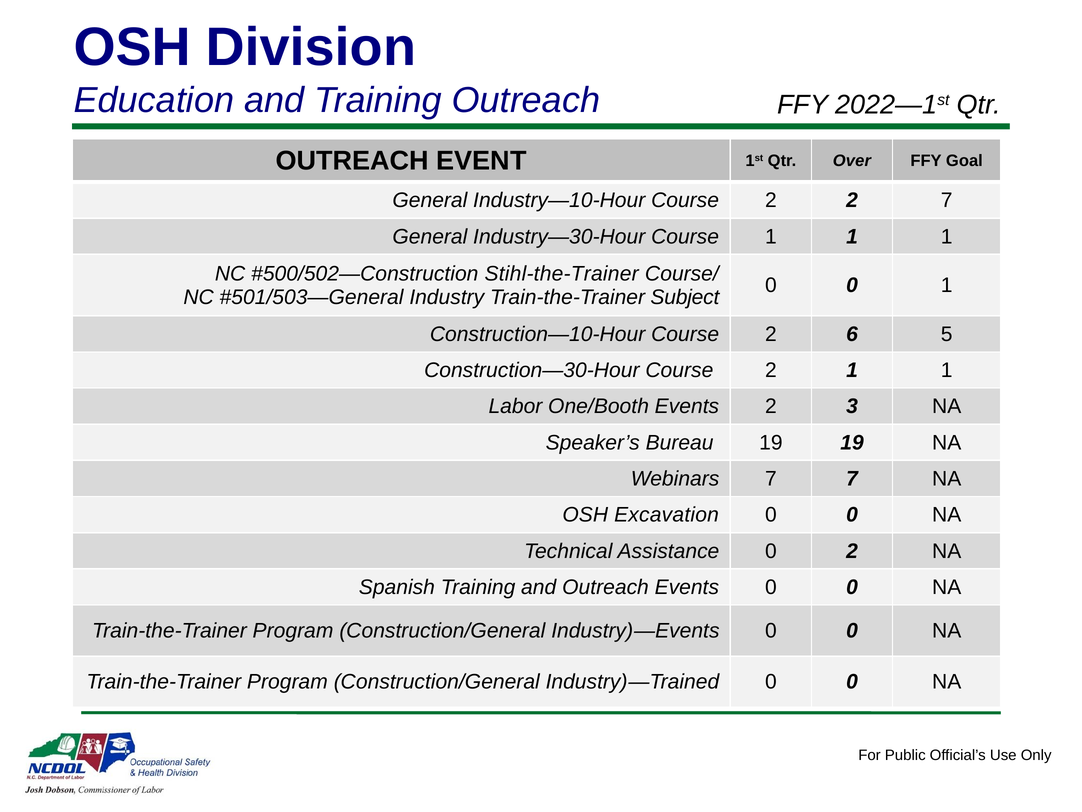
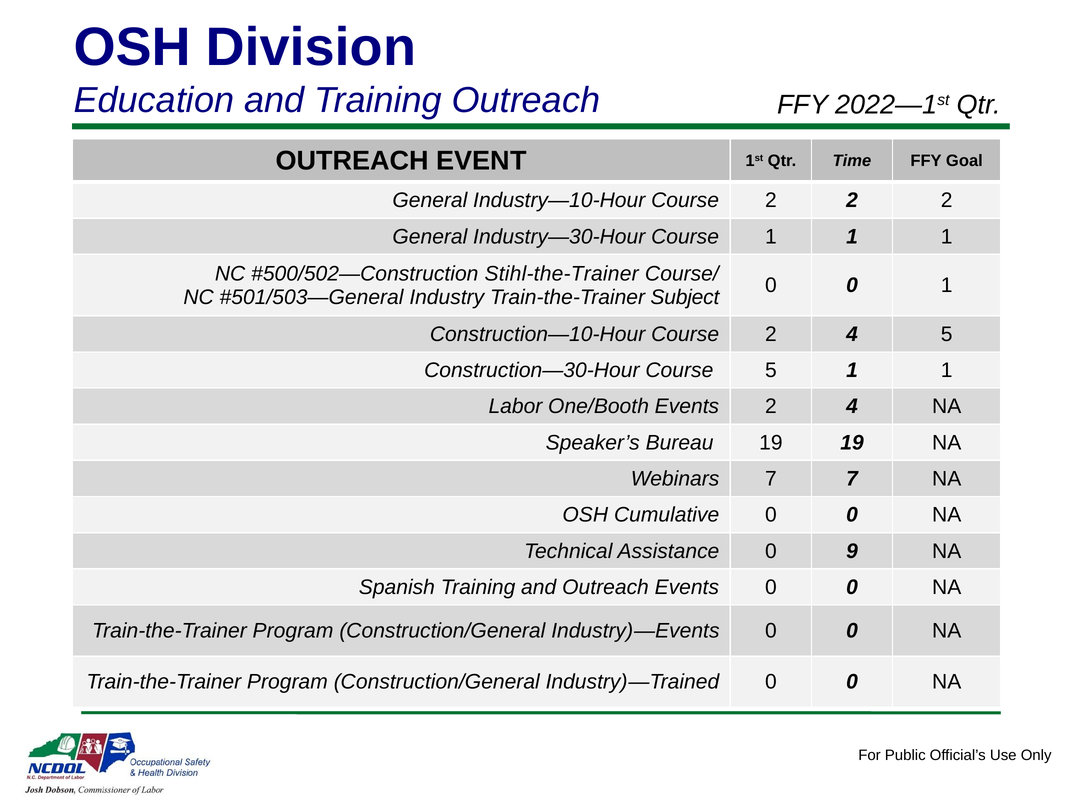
Over: Over -> Time (852, 161)
2 2 7: 7 -> 2 (947, 200)
Course 2 6: 6 -> 4 (852, 334)
Construction—30-Hour Course 2: 2 -> 5 (771, 370)
Events 2 3: 3 -> 4 (852, 406)
Excavation: Excavation -> Cumulative (667, 515)
0 2: 2 -> 9 (852, 551)
